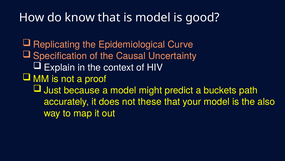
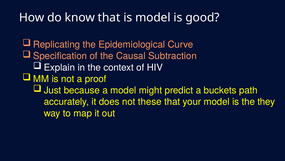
Uncertainty: Uncertainty -> Subtraction (172, 56)
also: also -> they (266, 101)
